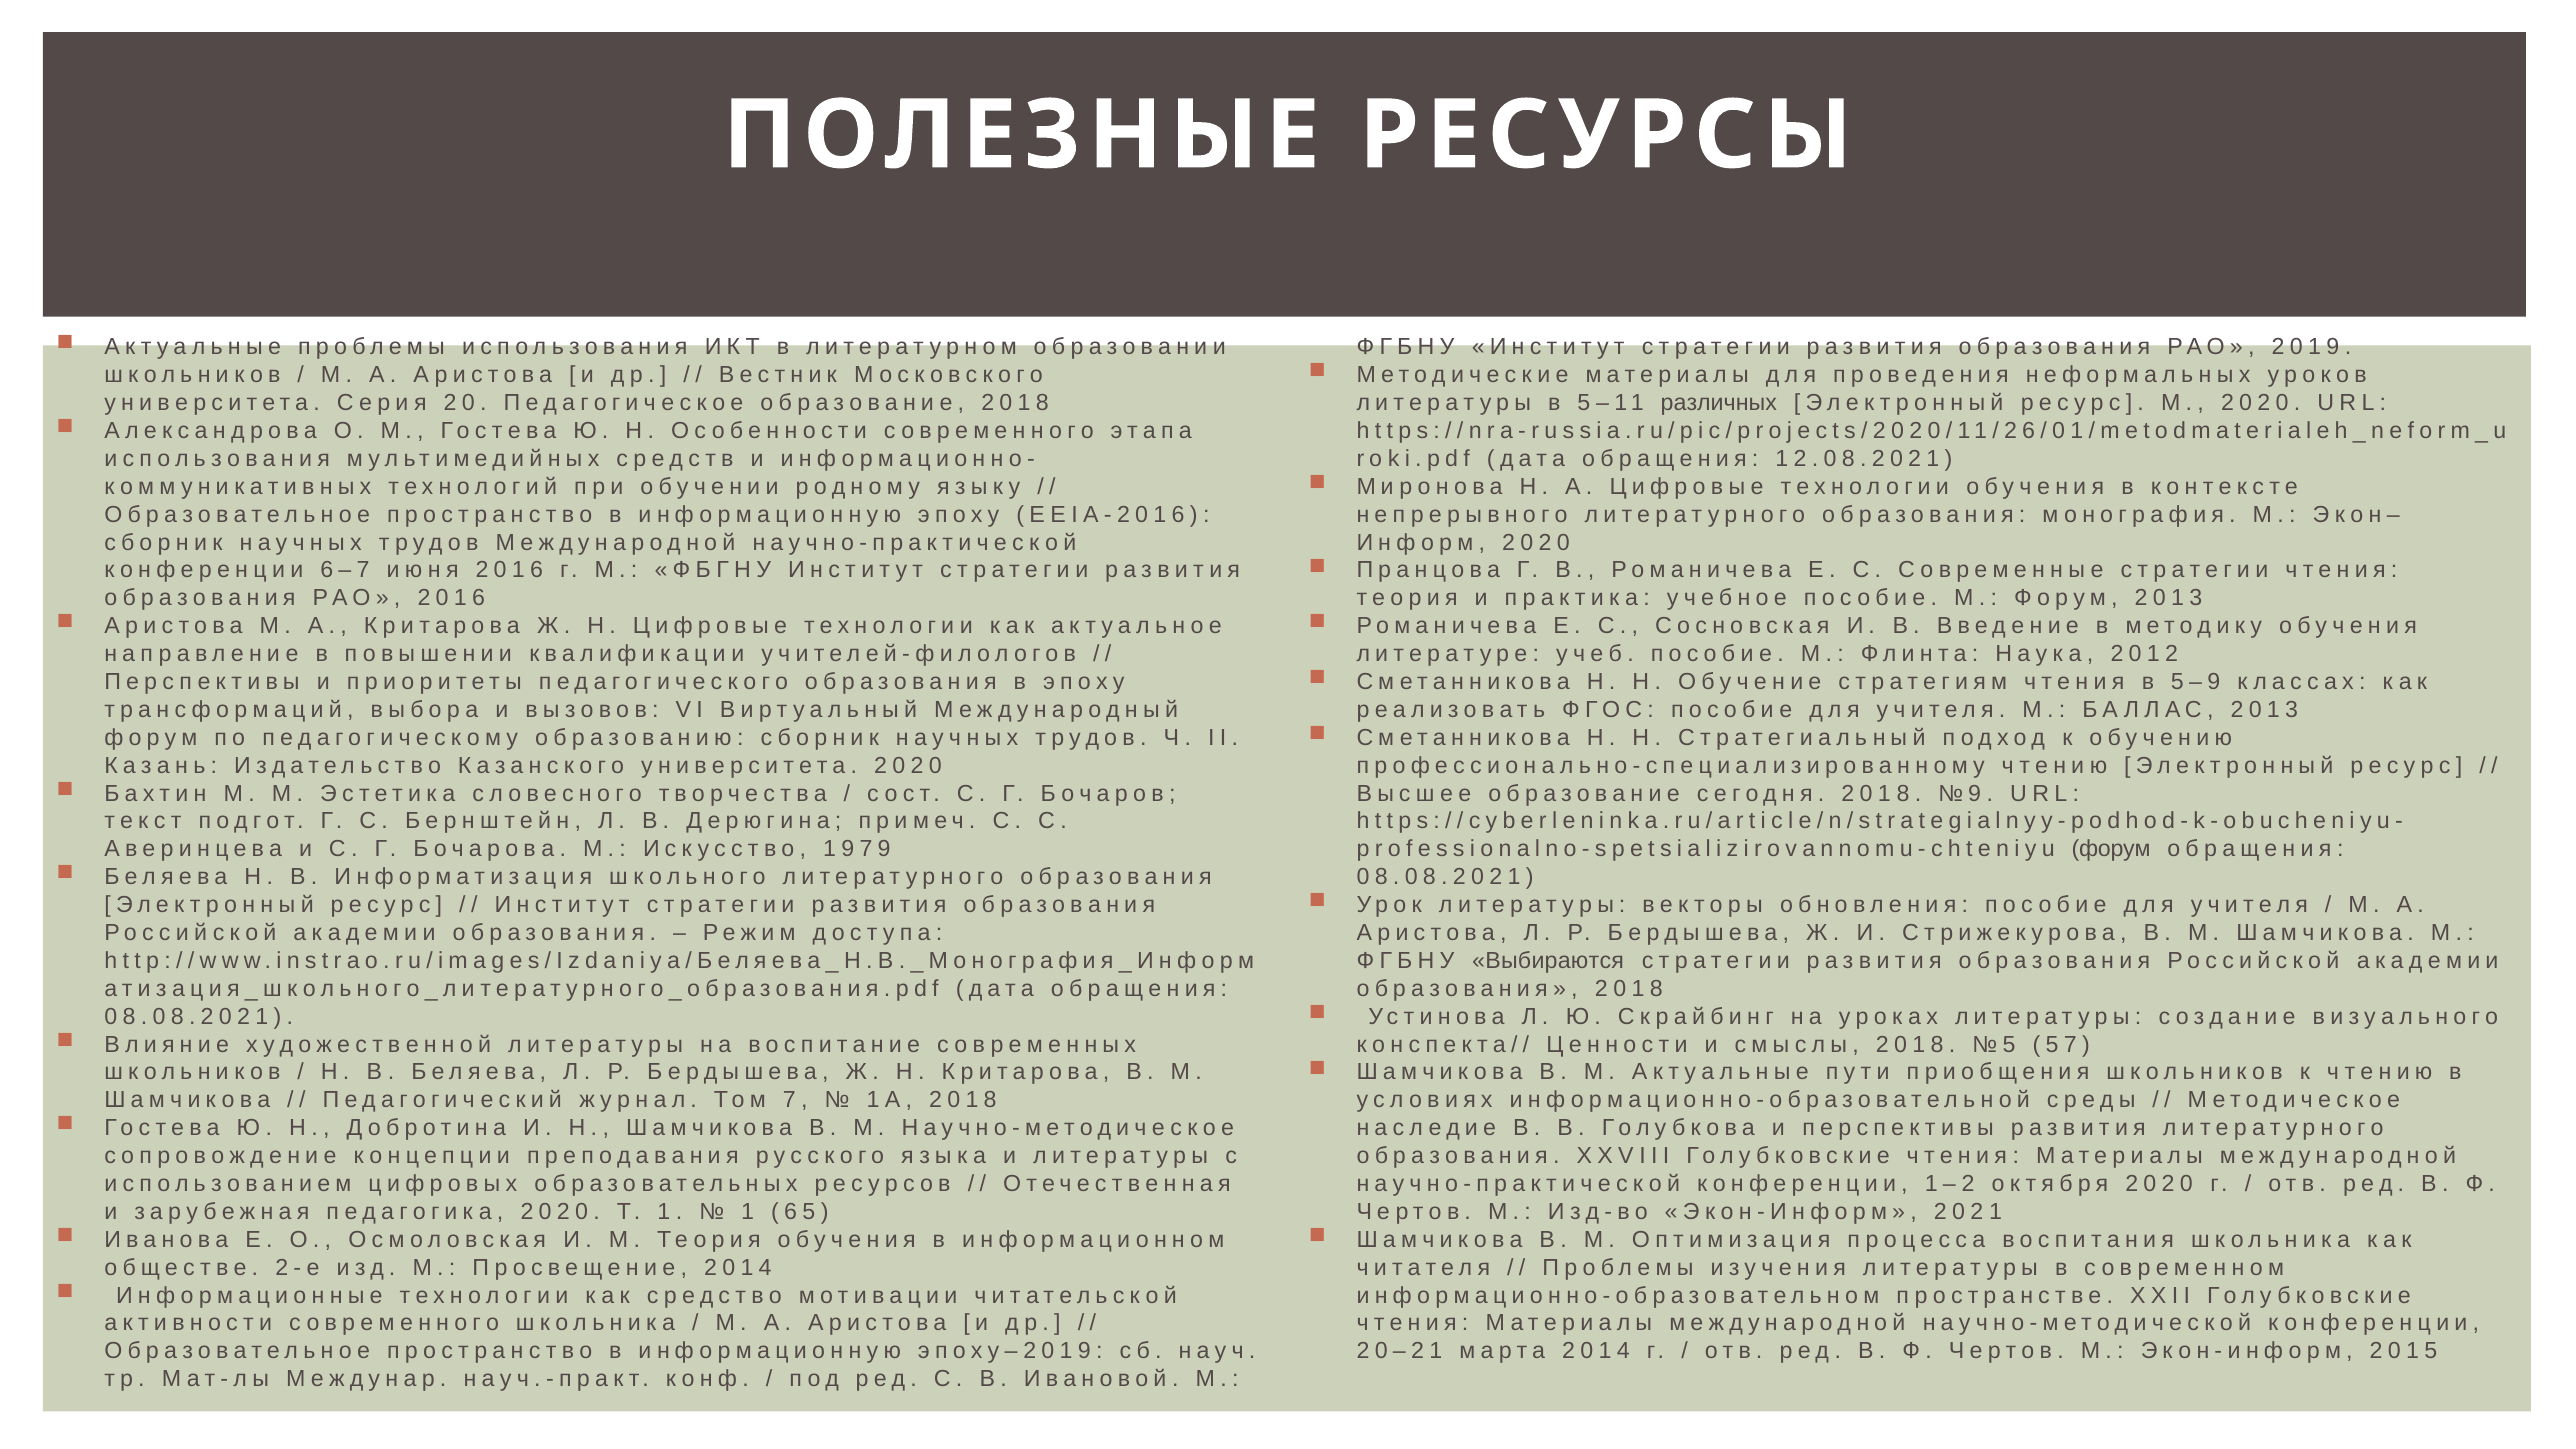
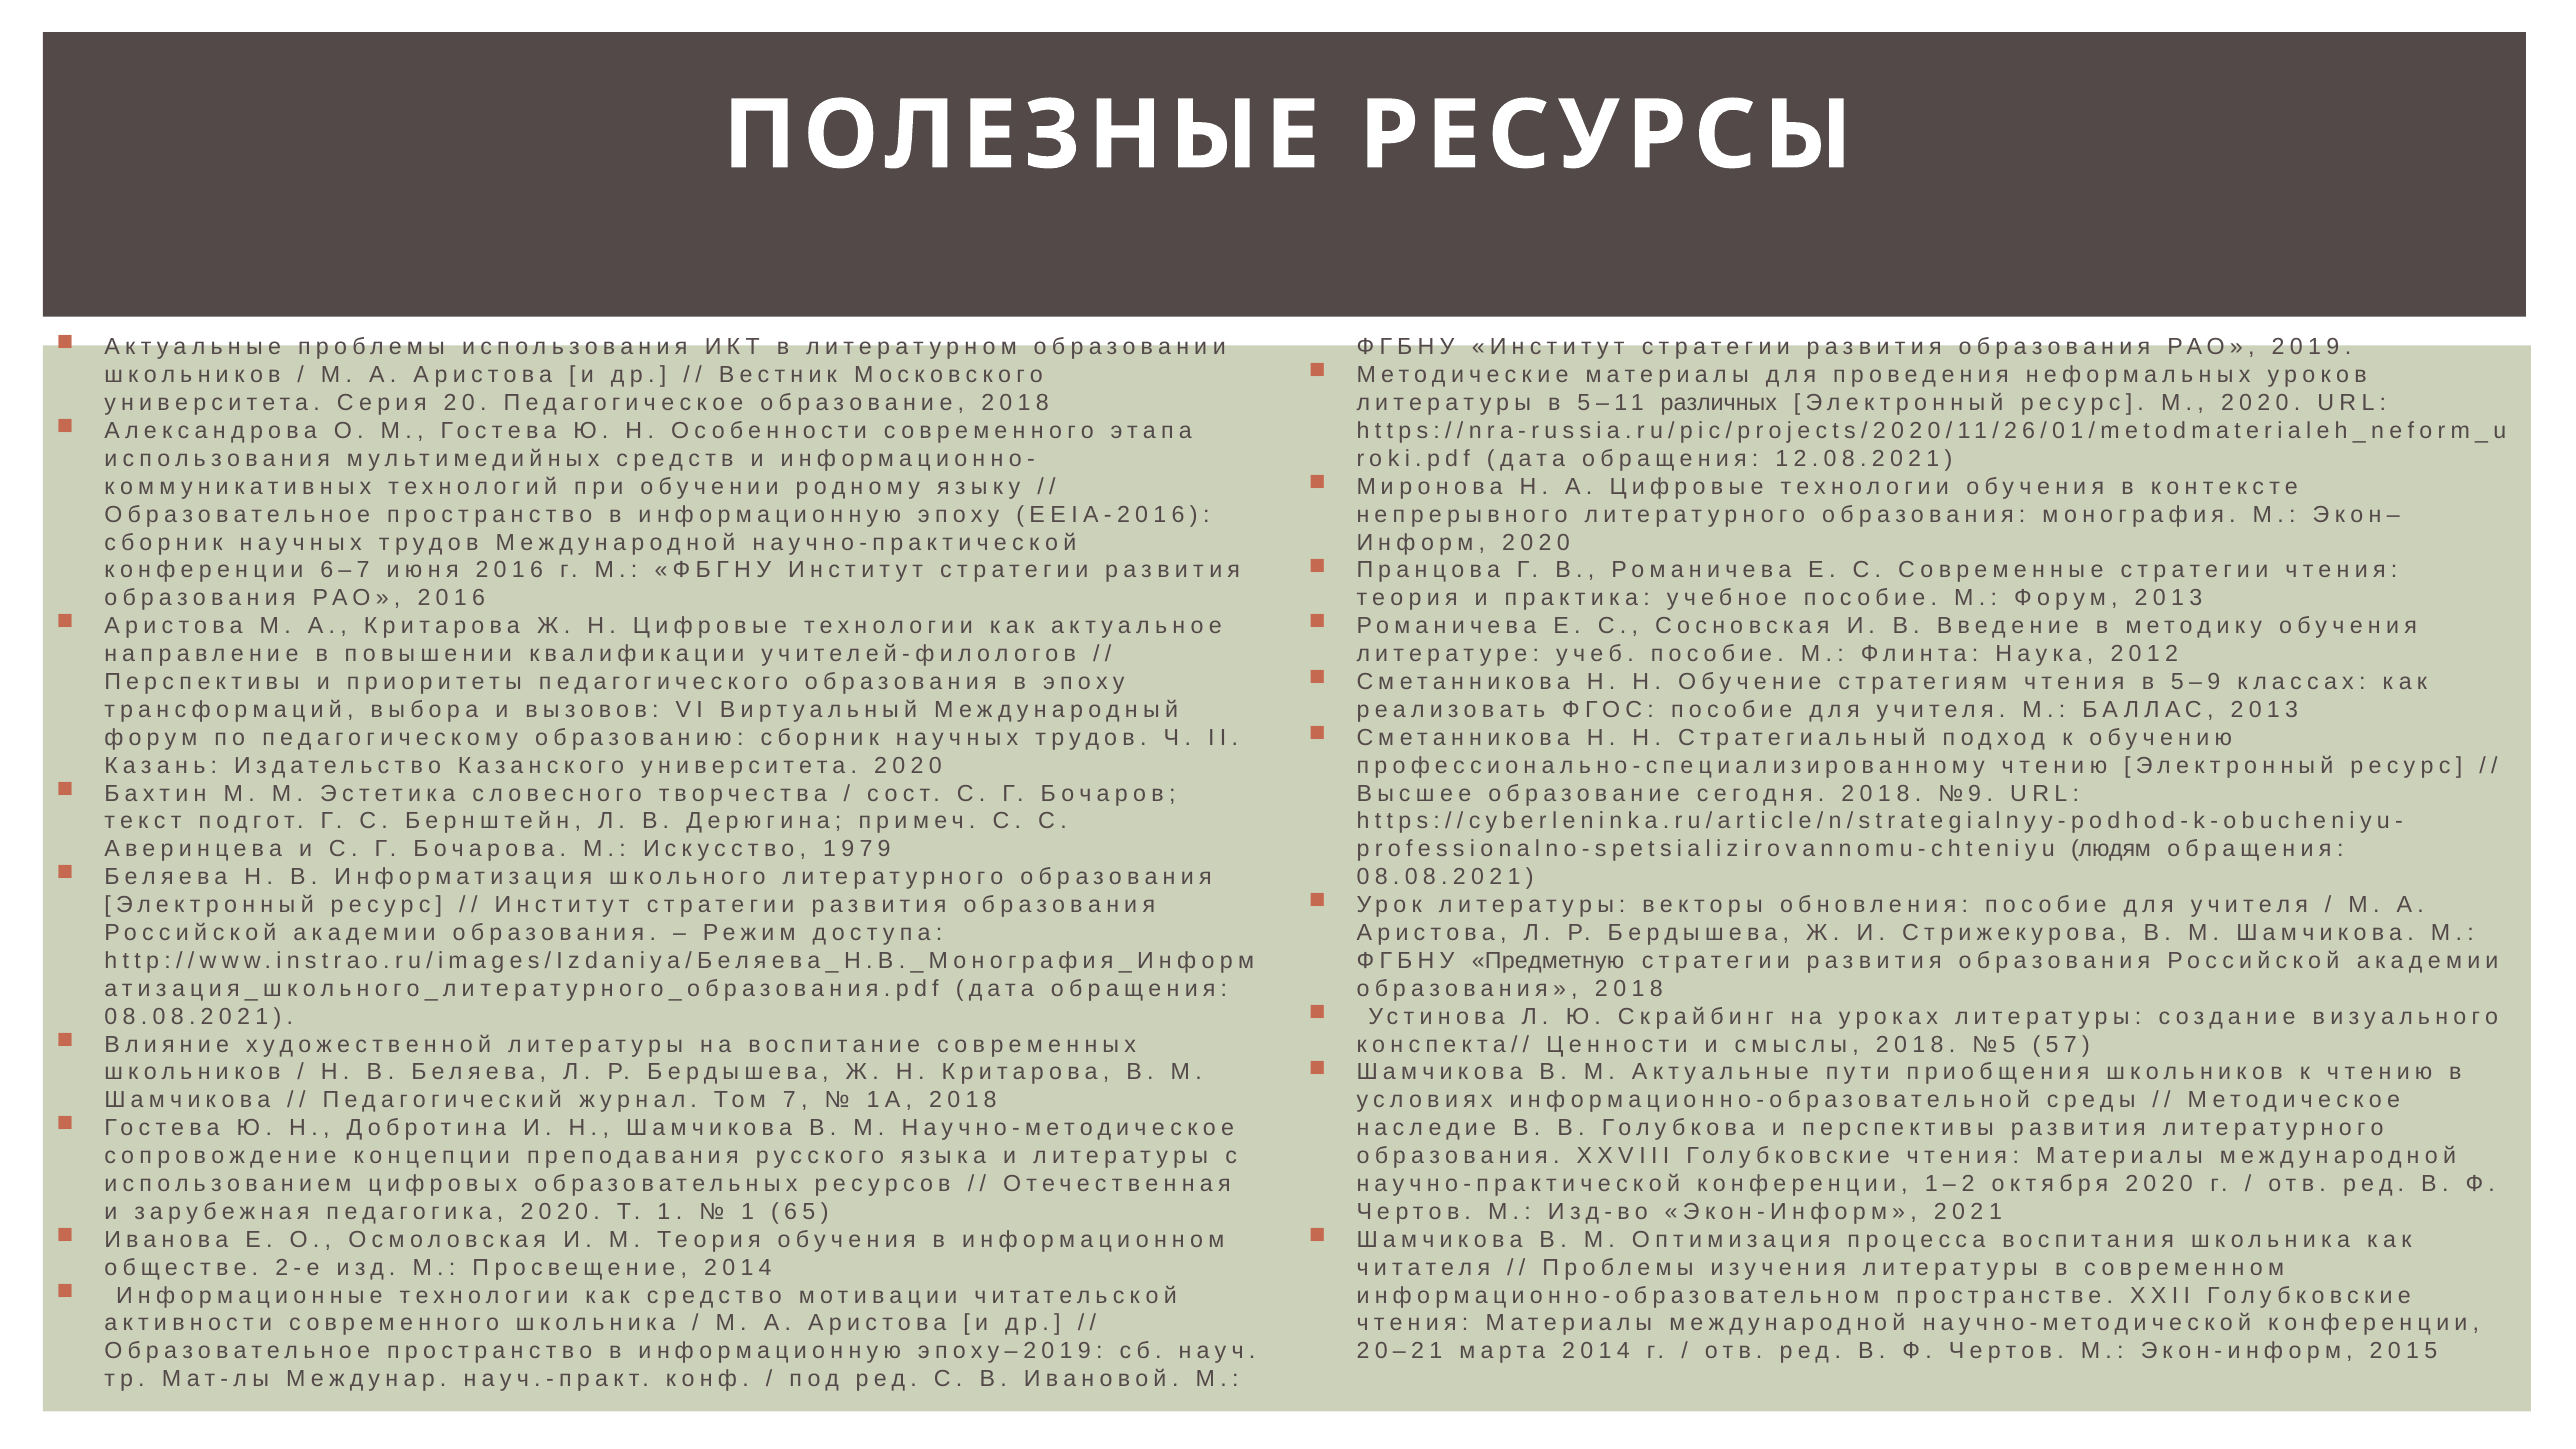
форум: форум -> людям (2111, 849)
Выбираются: Выбираются -> Предметную (1548, 961)
